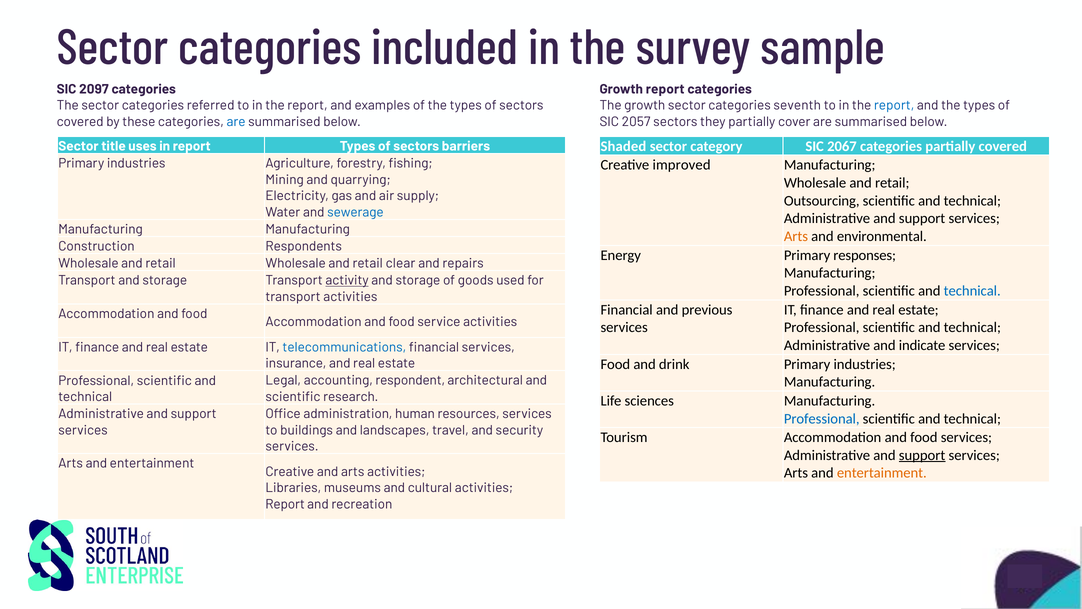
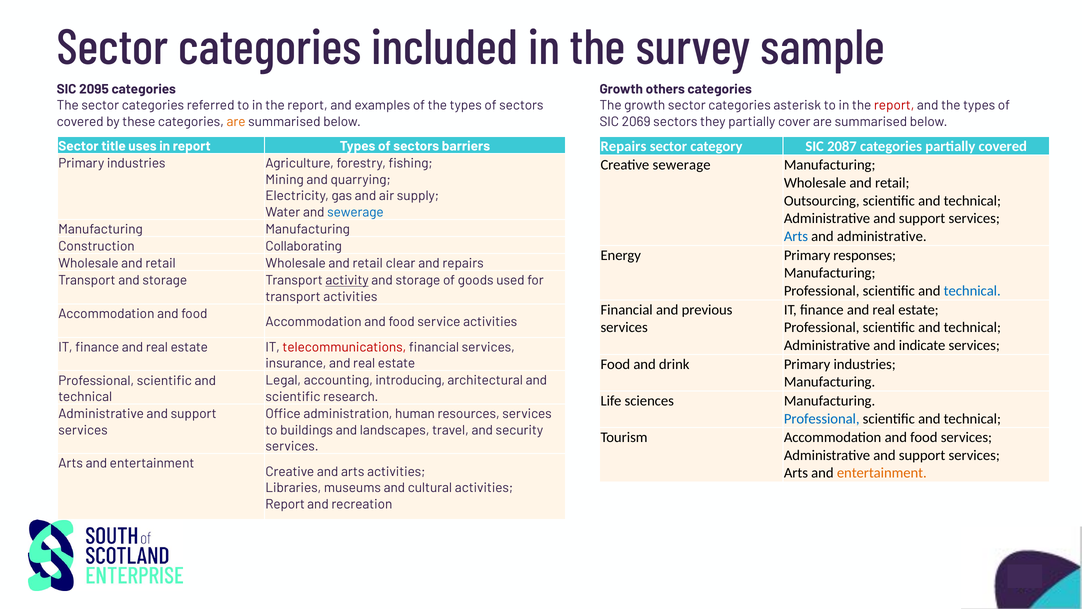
2097: 2097 -> 2095 (94, 89)
Growth report: report -> others (665, 89)
seventh: seventh -> asterisk (797, 105)
report colour: blue -> red (894, 105)
are colour: blue -> orange (236, 121)
2057: 2057 -> 2069 (636, 121)
Shaded: Shaded -> Repairs (623, 146)
2067: 2067 -> 2087 (842, 146)
Creative improved: improved -> sewerage (682, 165)
Arts colour: orange -> blue (796, 236)
and environmental: environmental -> administrative (882, 236)
Respondents: Respondents -> Collaborating (304, 246)
telecommunications colour: blue -> red (344, 347)
respondent: respondent -> introducing (410, 380)
support underline: present -> none (922, 455)
